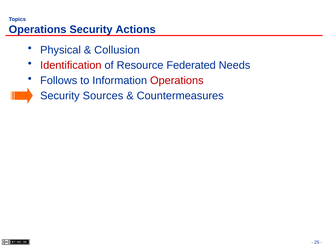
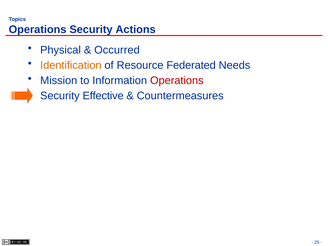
Collusion: Collusion -> Occurred (117, 50)
Identification colour: red -> orange (71, 65)
Follows: Follows -> Mission (59, 81)
Sources: Sources -> Effective (103, 96)
